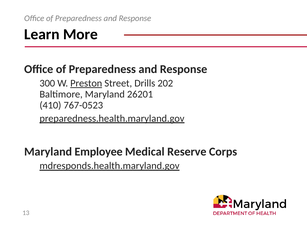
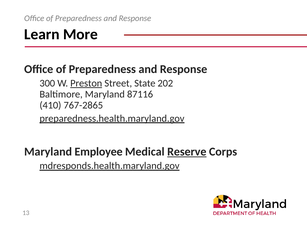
Drills: Drills -> State (145, 83)
26201: 26201 -> 87116 (140, 94)
767-0523: 767-0523 -> 767-2865 (83, 105)
Reserve underline: none -> present (187, 152)
